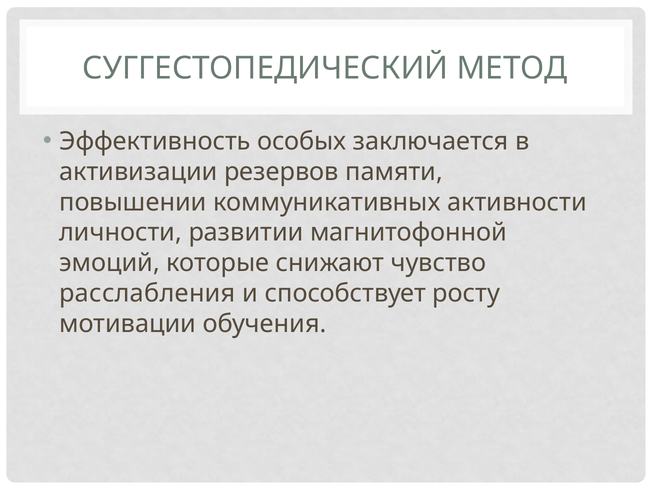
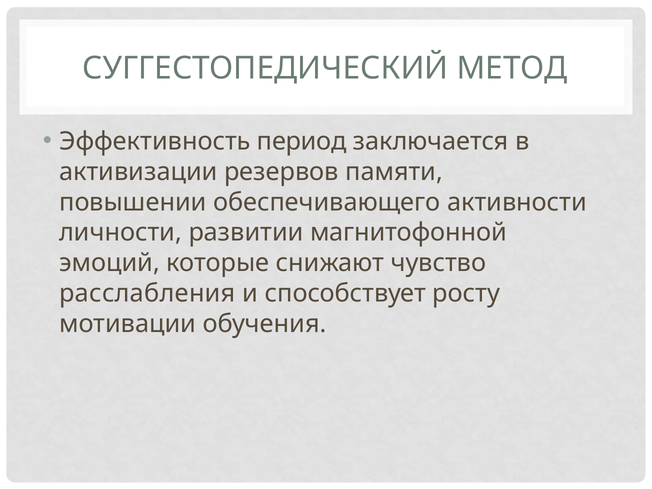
особых: особых -> период (302, 141)
коммуникативных: коммуникативных -> обеспечивающего (327, 202)
